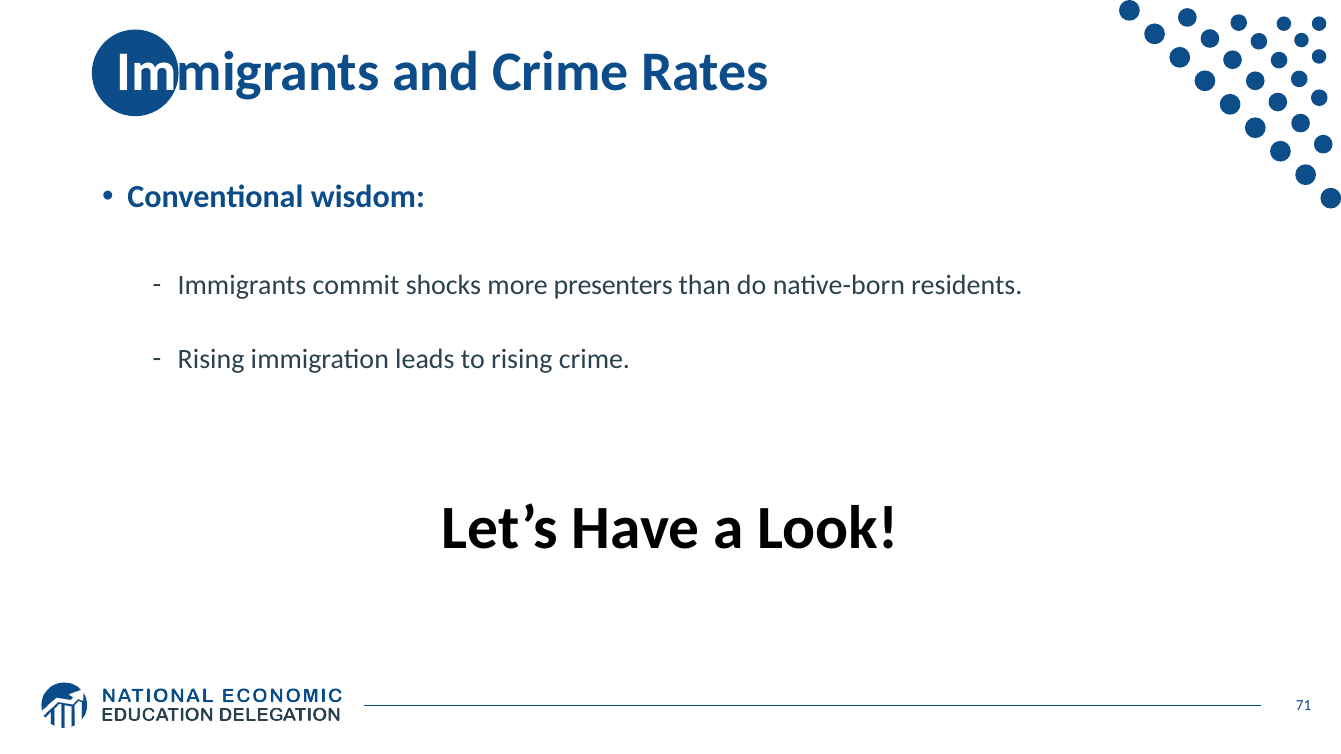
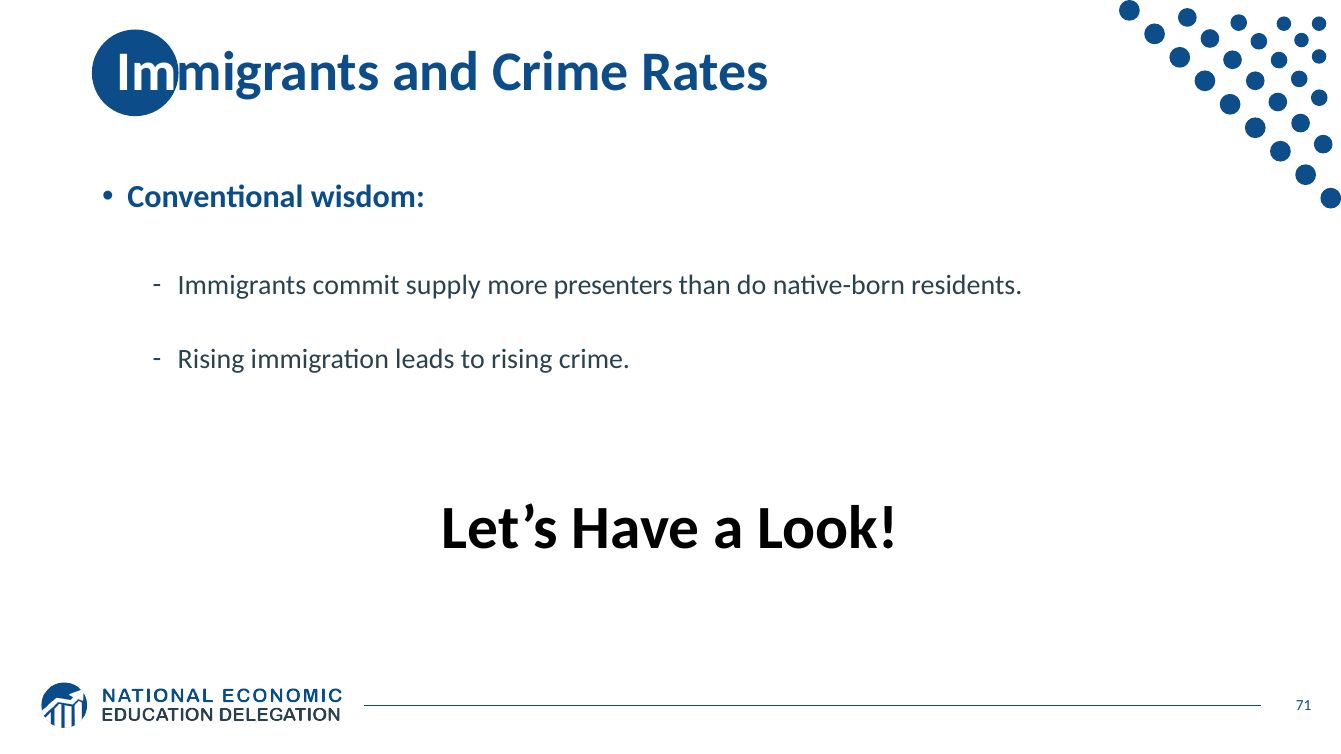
shocks: shocks -> supply (443, 285)
